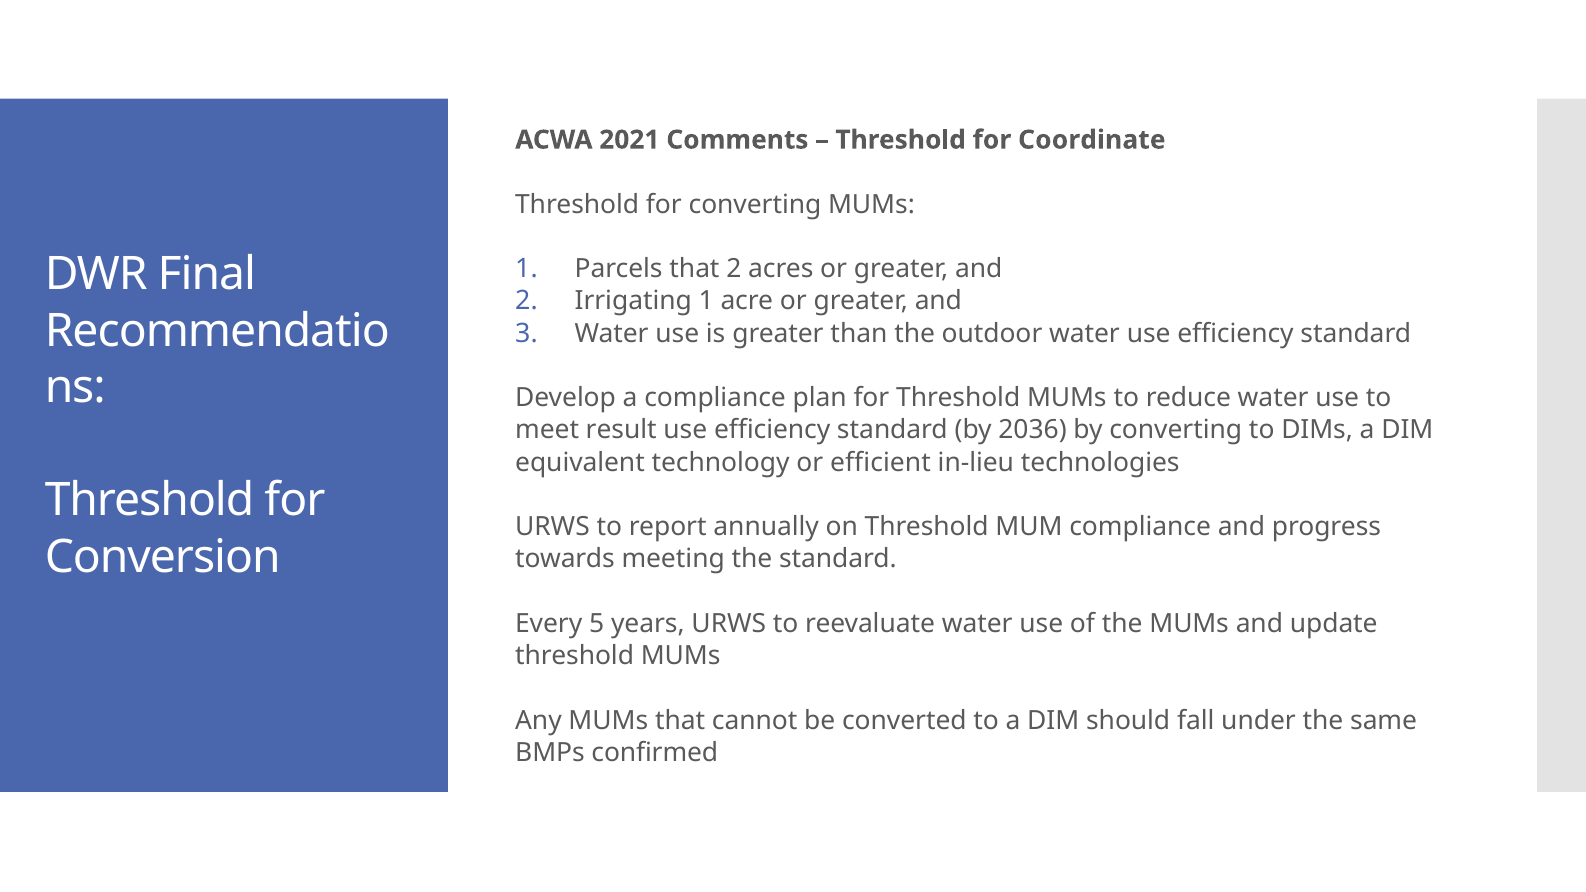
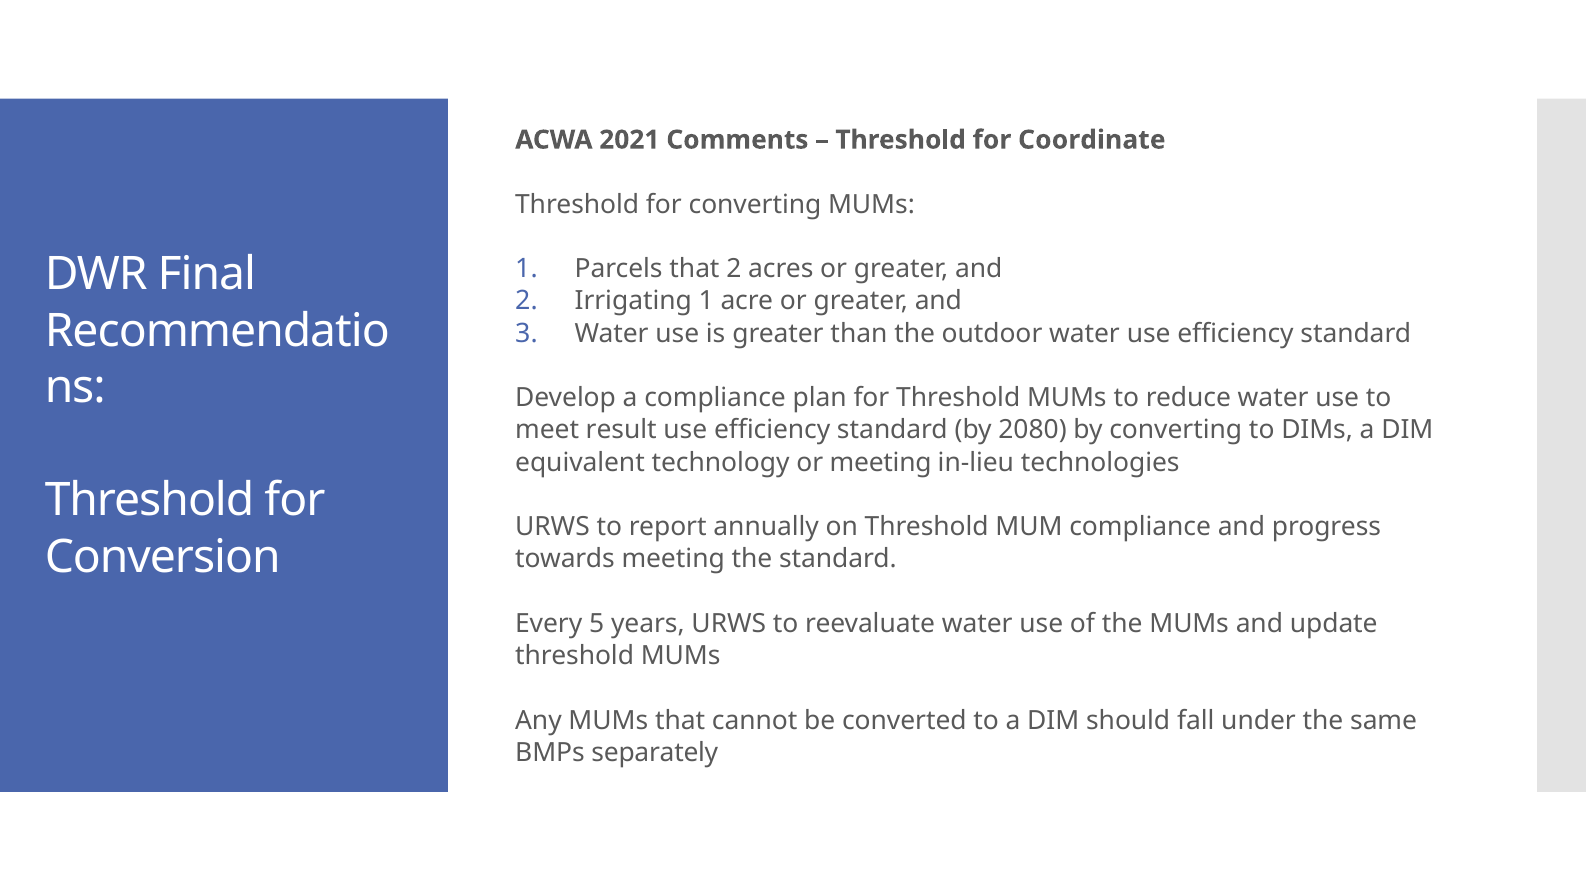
2036: 2036 -> 2080 (1033, 430)
or efficient: efficient -> meeting (881, 463)
confirmed: confirmed -> separately (655, 753)
